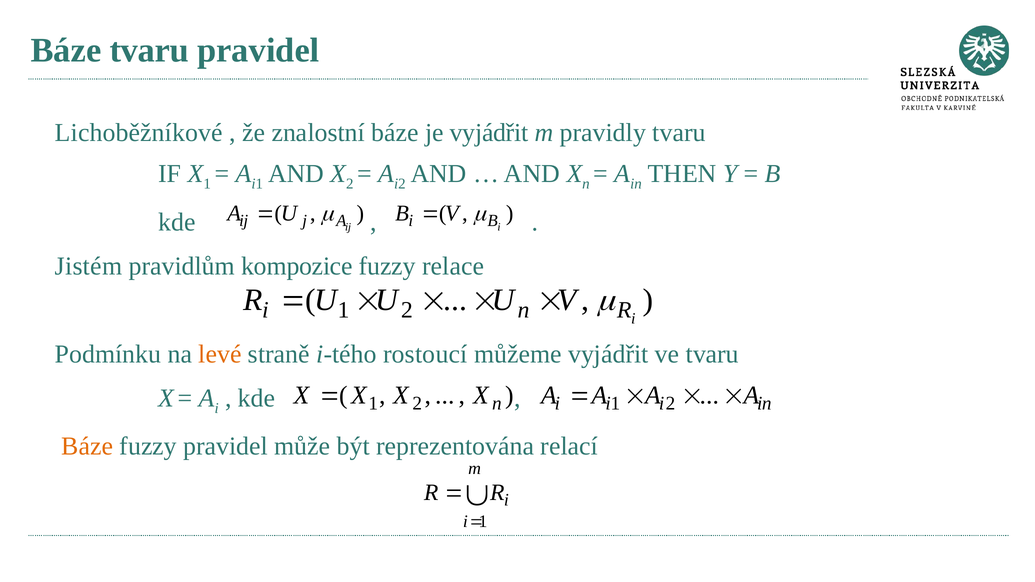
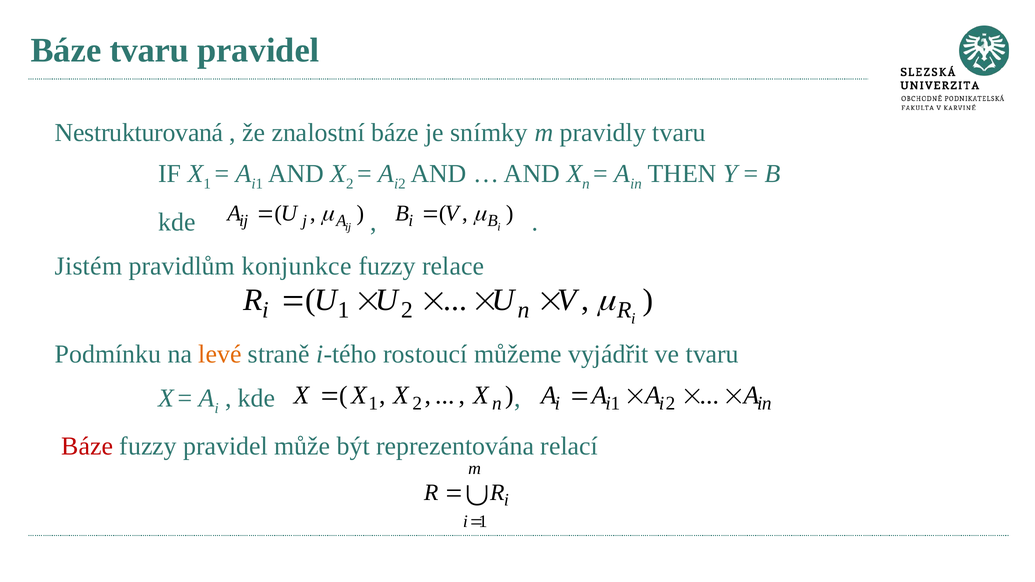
Lichoběžníkové: Lichoběžníkové -> Nestrukturovaná (139, 133)
je vyjádřit: vyjádřit -> snímky (489, 133)
kompozice: kompozice -> konjunkce (297, 266)
Báze colour: orange -> red (87, 447)
